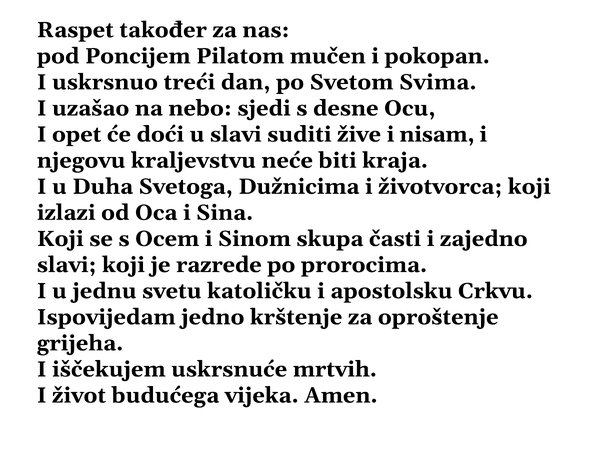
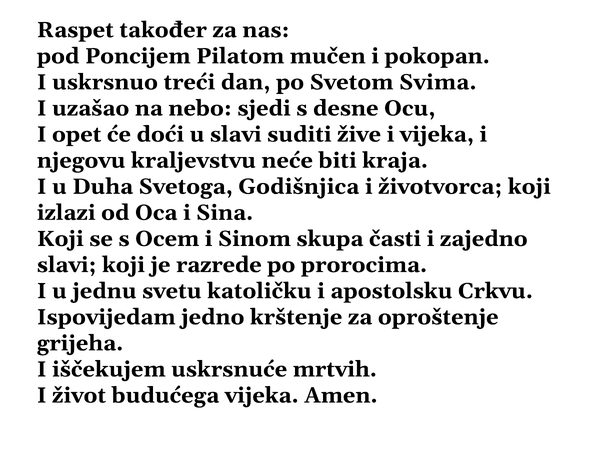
i nisam: nisam -> vijeka (437, 134)
Dužnicima: Dužnicima -> Godišnjica (299, 187)
